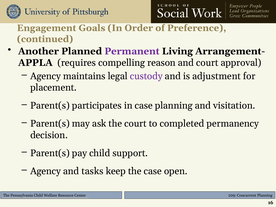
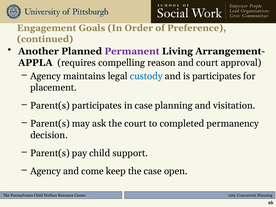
custody colour: purple -> blue (146, 76)
is adjustment: adjustment -> participates (217, 76)
tasks: tasks -> come (93, 171)
